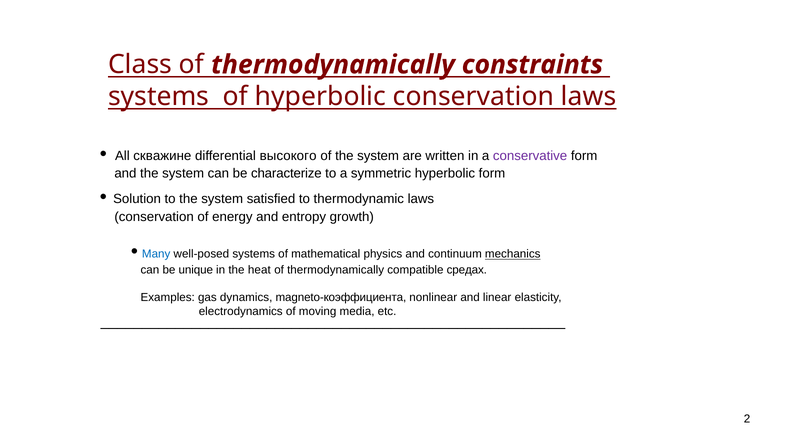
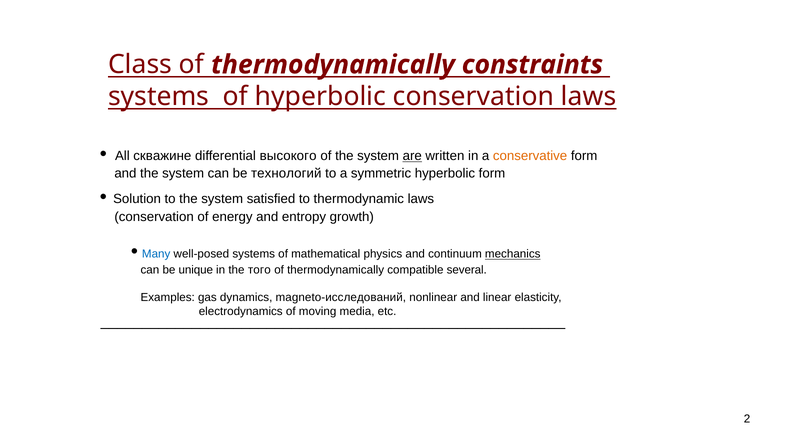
are underline: none -> present (412, 156)
conservative colour: purple -> orange (530, 156)
characterize: characterize -> технологий (286, 173)
heat: heat -> того (259, 270)
средах: средах -> several (467, 270)
magneto-коэффициента: magneto-коэффициента -> magneto-исследований (341, 297)
